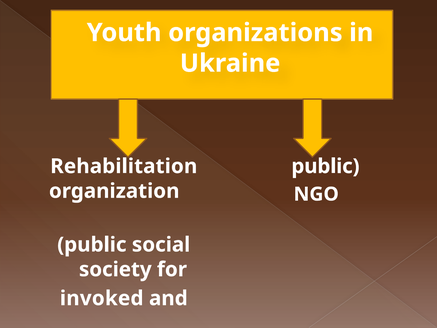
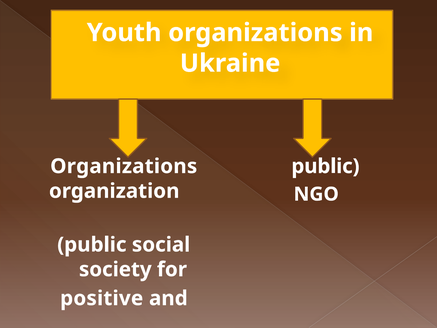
Rehabilitation: Rehabilitation -> Organizations (124, 166)
invoked: invoked -> positive (102, 298)
